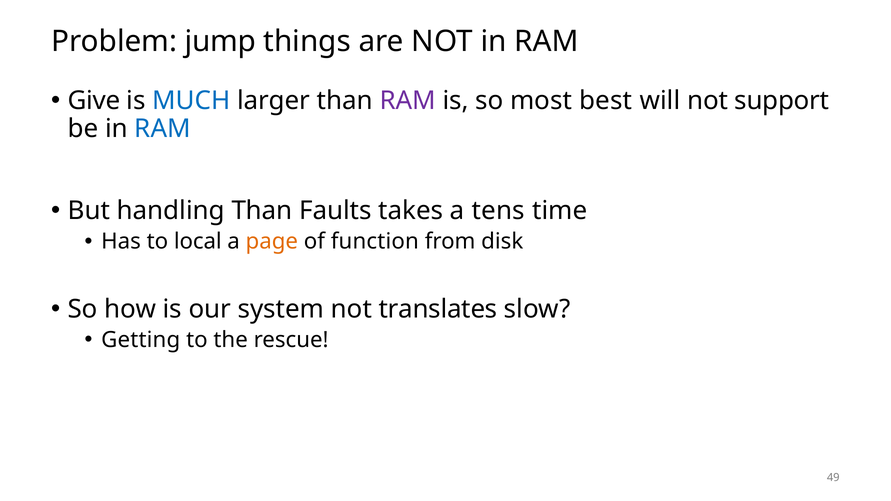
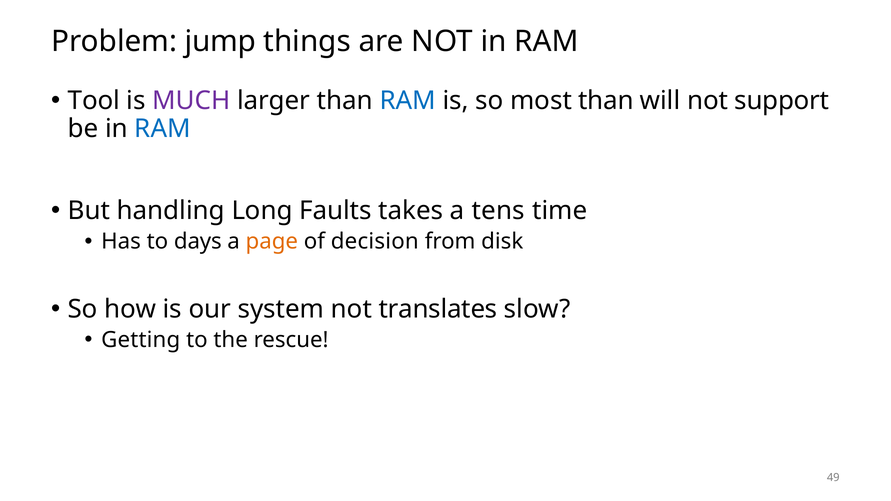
Give: Give -> Tool (94, 101)
MUCH colour: blue -> purple (191, 101)
RAM colour: purple -> blue (408, 101)
most best: best -> than (606, 101)
handling Than: Than -> Long (262, 211)
local: local -> days (198, 242)
function: function -> decision (375, 242)
